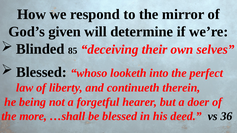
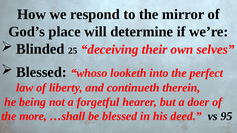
given: given -> place (65, 32)
85: 85 -> 25 (73, 51)
36: 36 -> 95 (226, 116)
